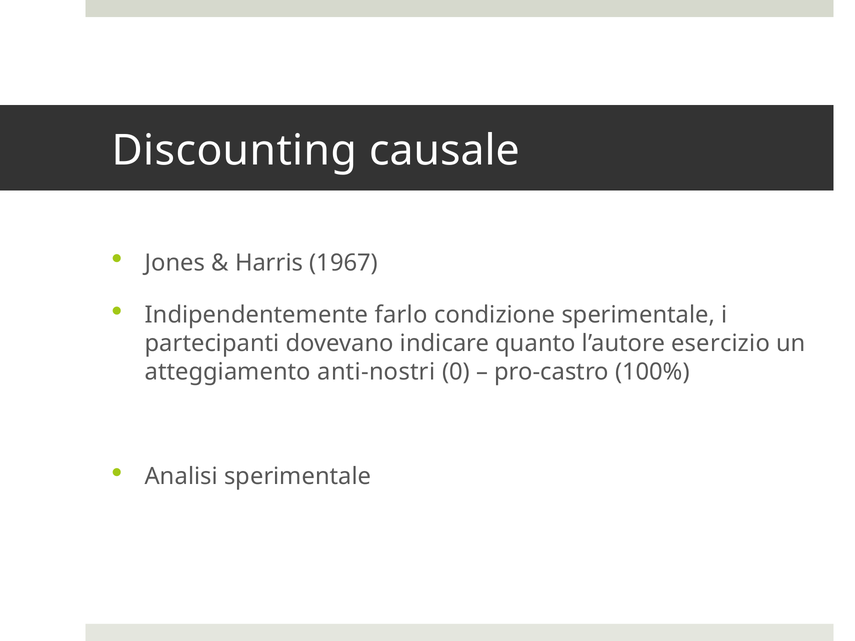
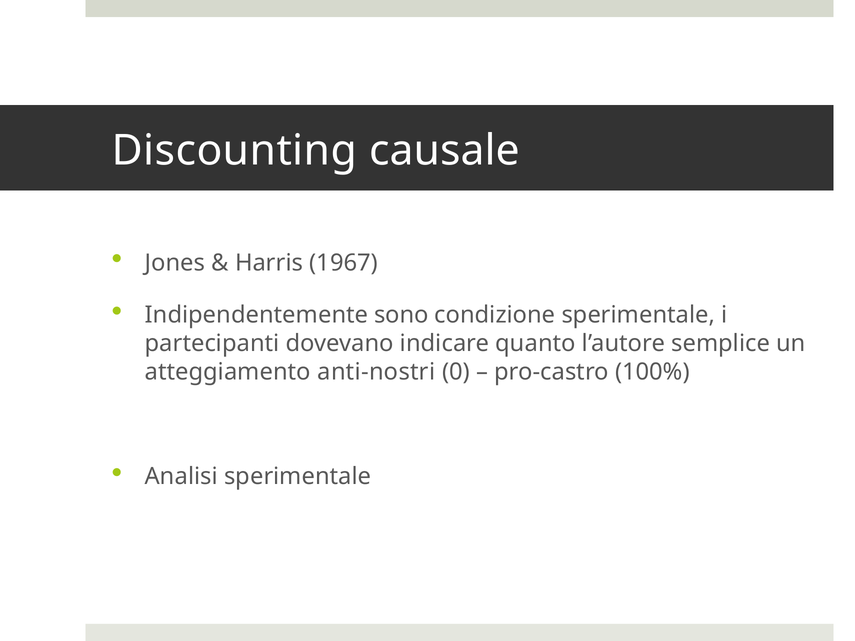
farlo: farlo -> sono (401, 315)
esercizio: esercizio -> semplice (721, 344)
